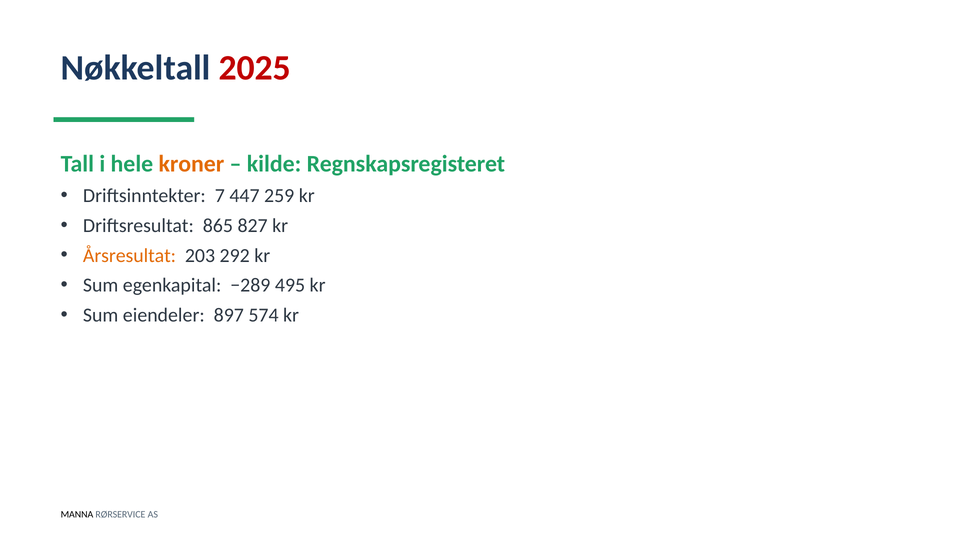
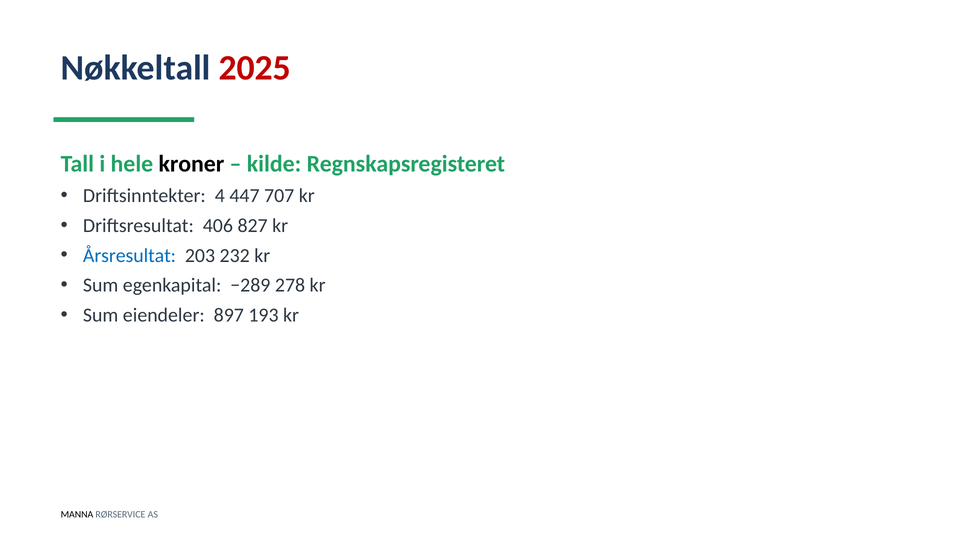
kroner colour: orange -> black (191, 164)
7: 7 -> 4 (220, 196)
259: 259 -> 707 (279, 196)
865: 865 -> 406 (218, 226)
Årsresultat colour: orange -> blue (130, 256)
292: 292 -> 232 (235, 256)
495: 495 -> 278 (290, 285)
574: 574 -> 193 (264, 315)
